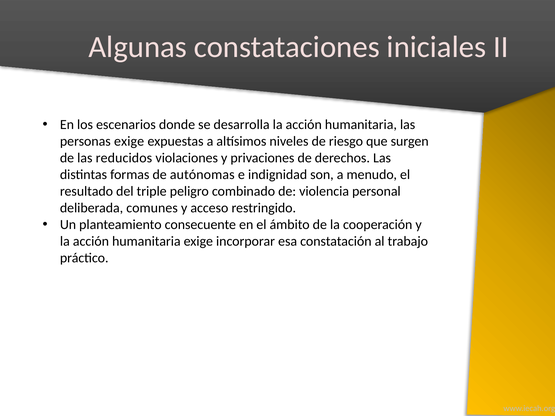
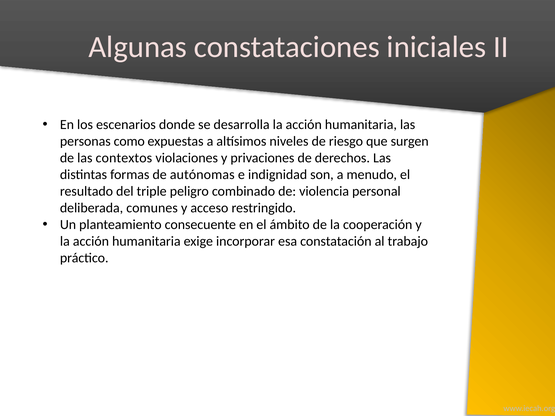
personas exige: exige -> como (129, 141)
reducidos: reducidos -> contextos (124, 158)
